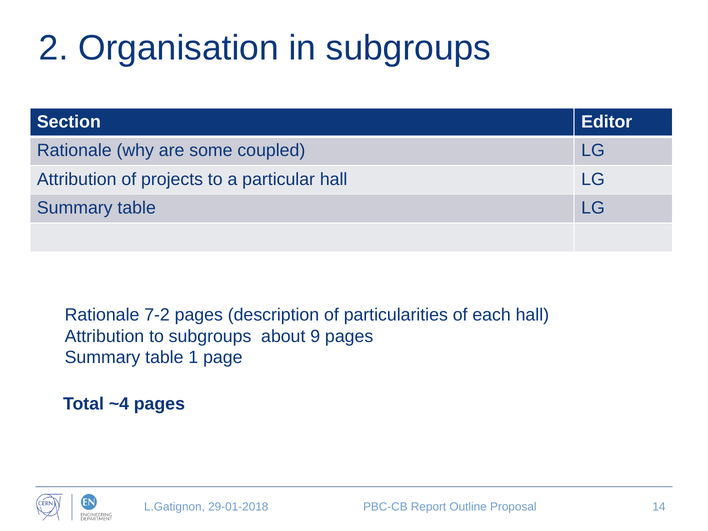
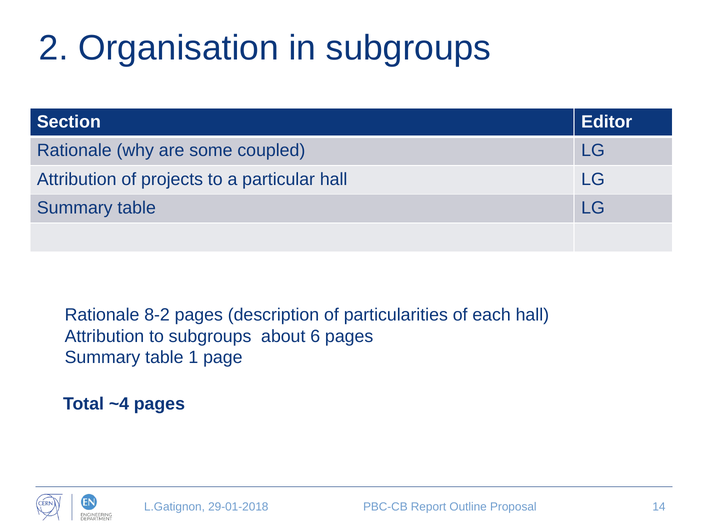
7-2: 7-2 -> 8-2 (157, 315)
9: 9 -> 6 (315, 336)
